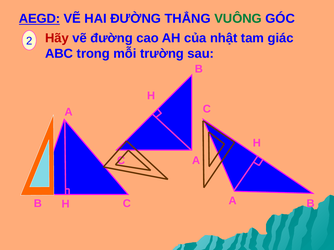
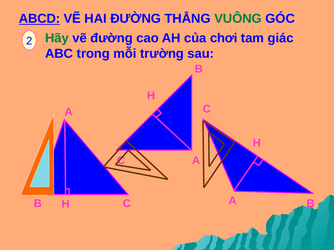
AEGD: AEGD -> ABCD (40, 19)
Hãy colour: red -> green (57, 38)
nhật: nhật -> chơi (224, 38)
